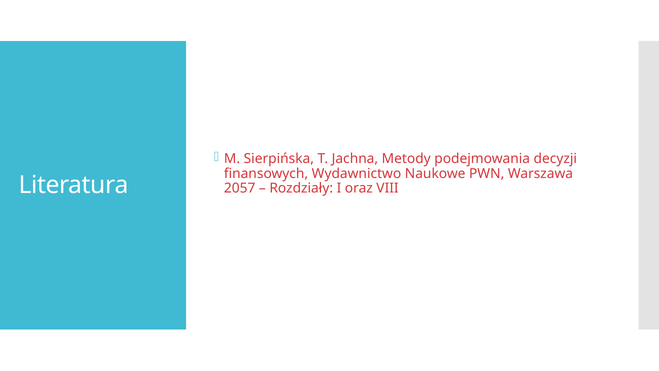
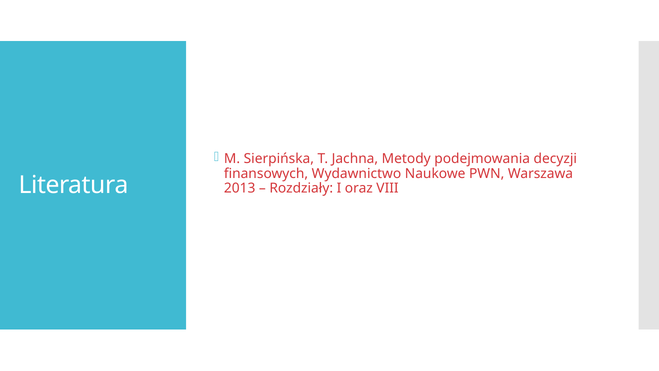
2057: 2057 -> 2013 (240, 188)
